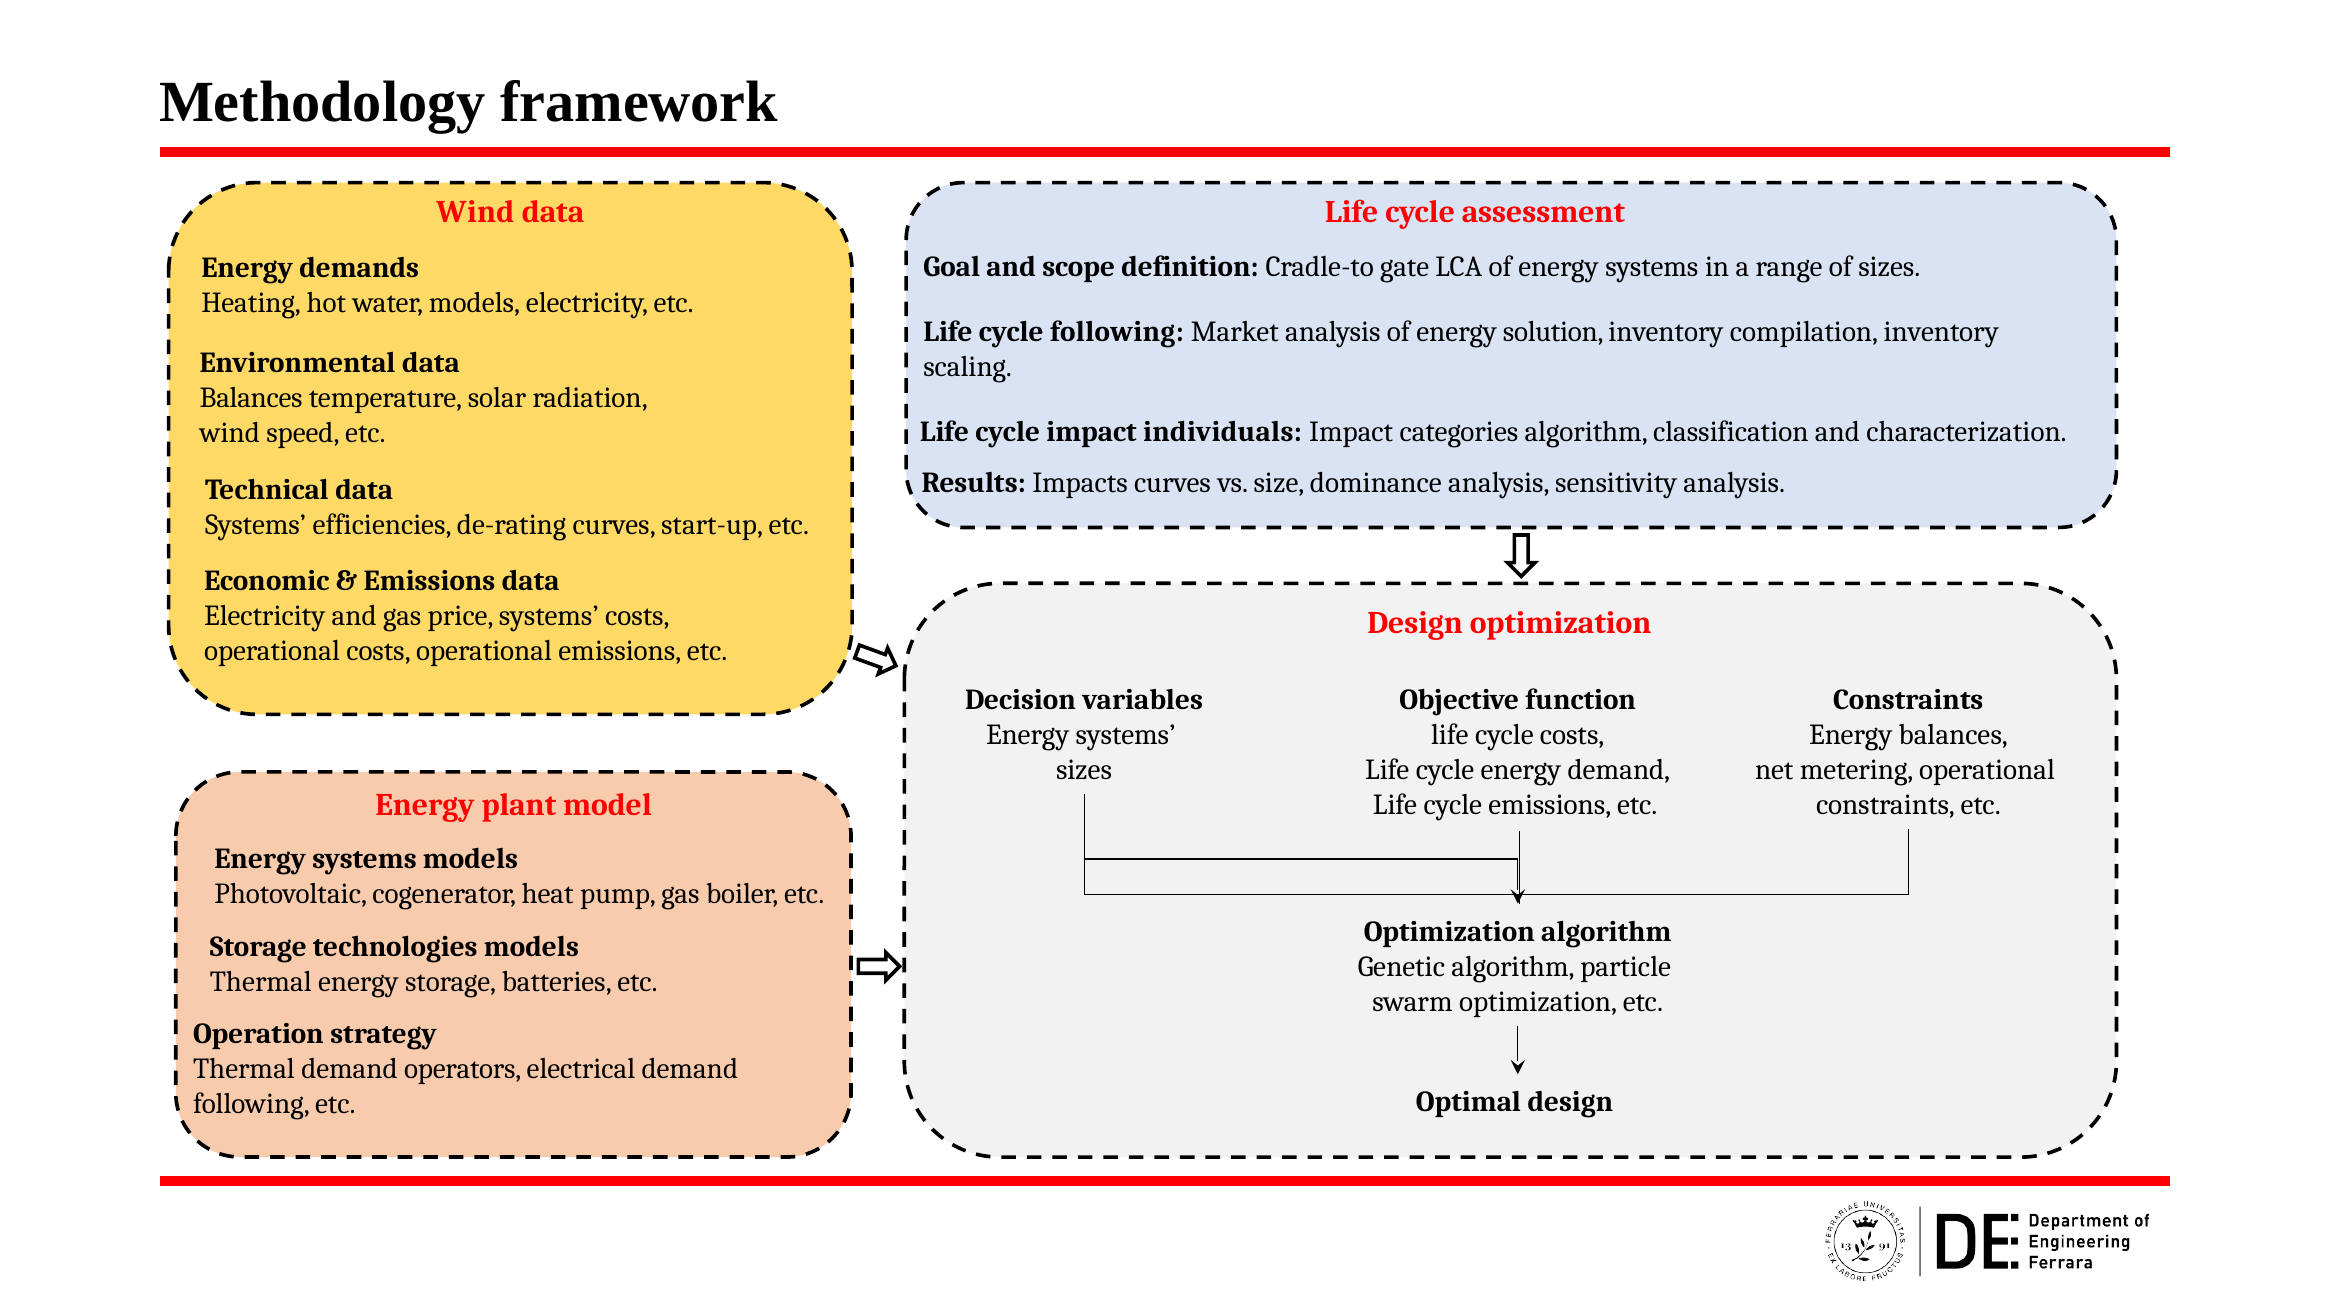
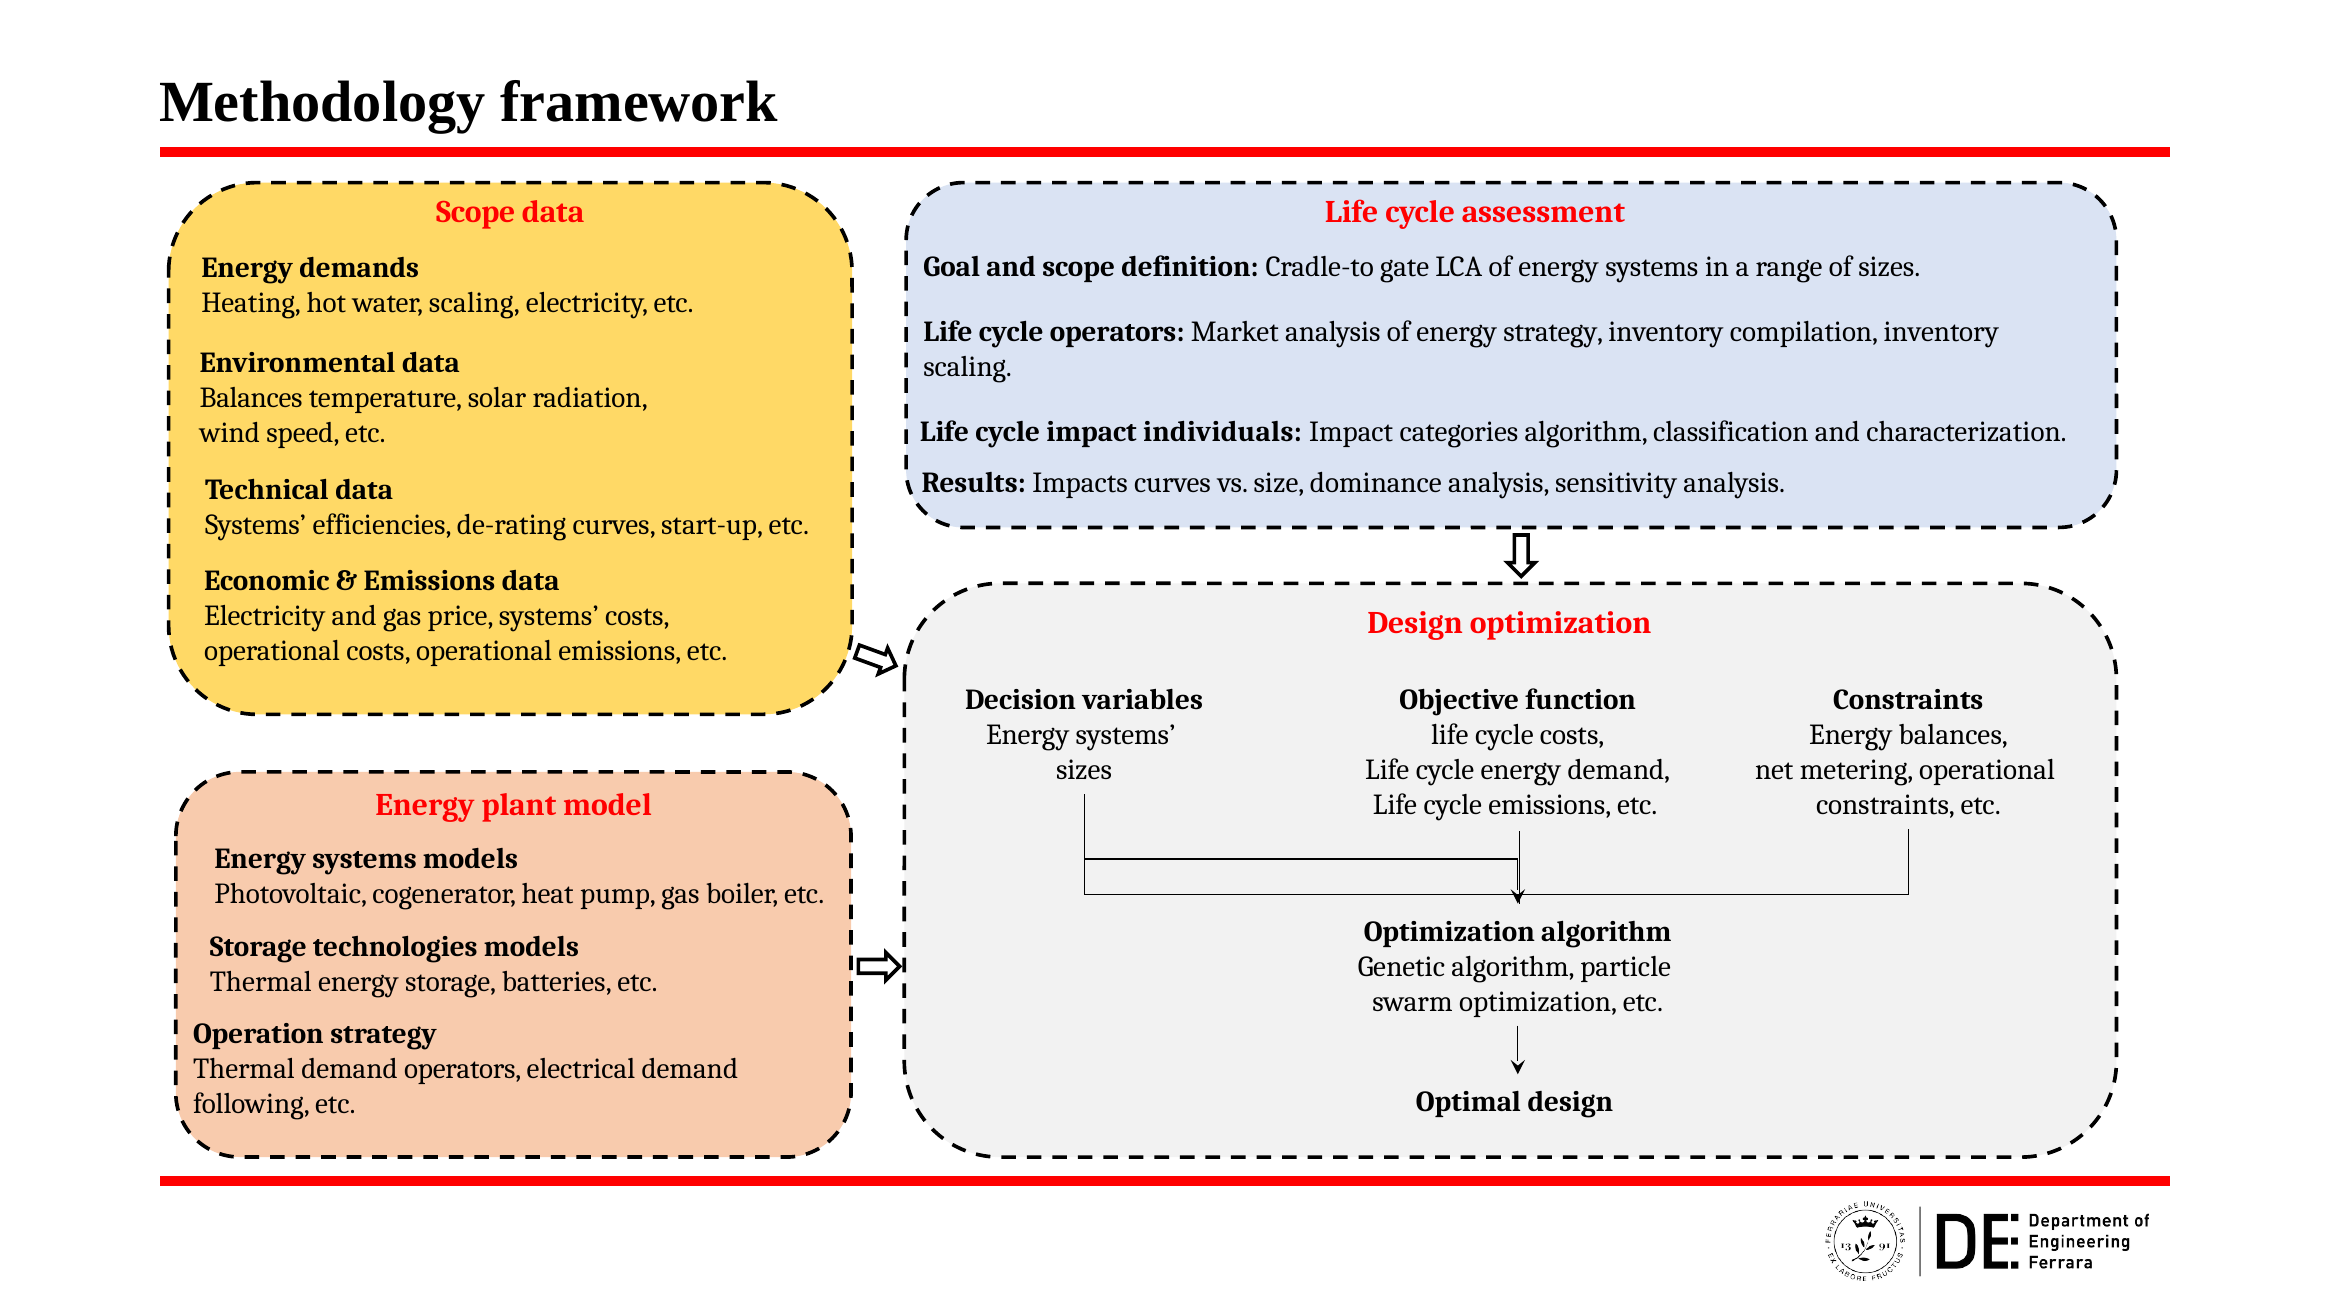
Wind: Wind -> Scope (476, 212)
water models: models -> scaling (474, 303)
cycle following: following -> operators (1117, 332)
energy solution: solution -> strategy (1553, 332)
